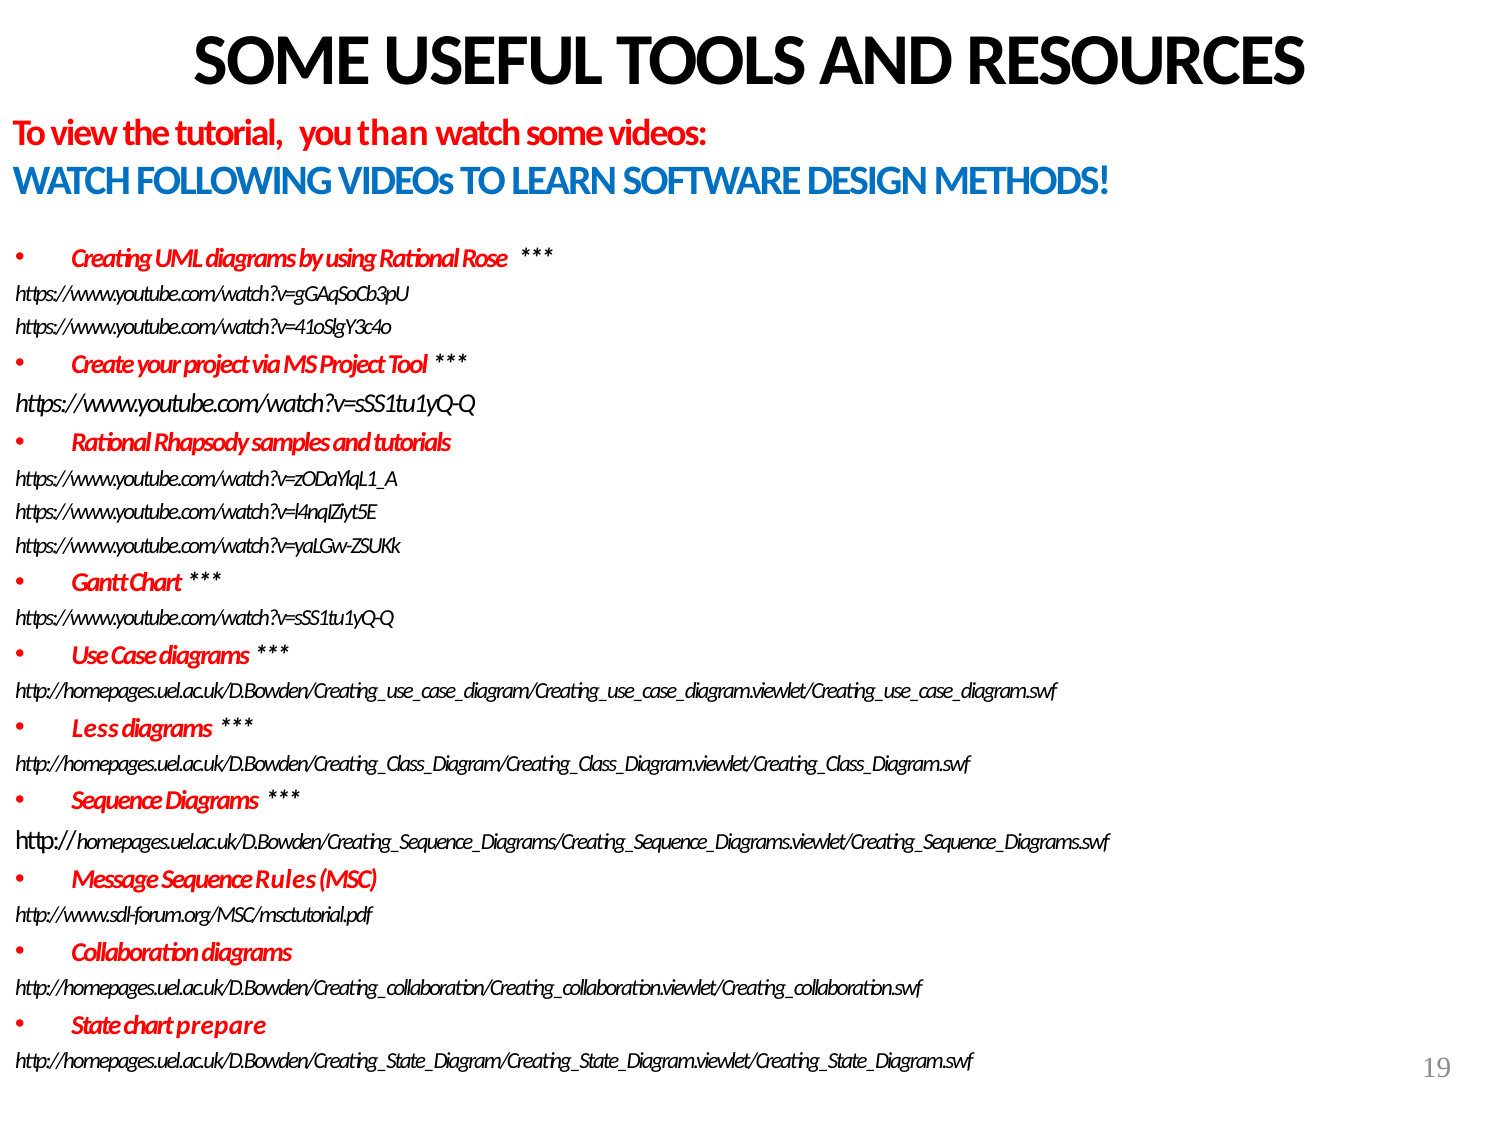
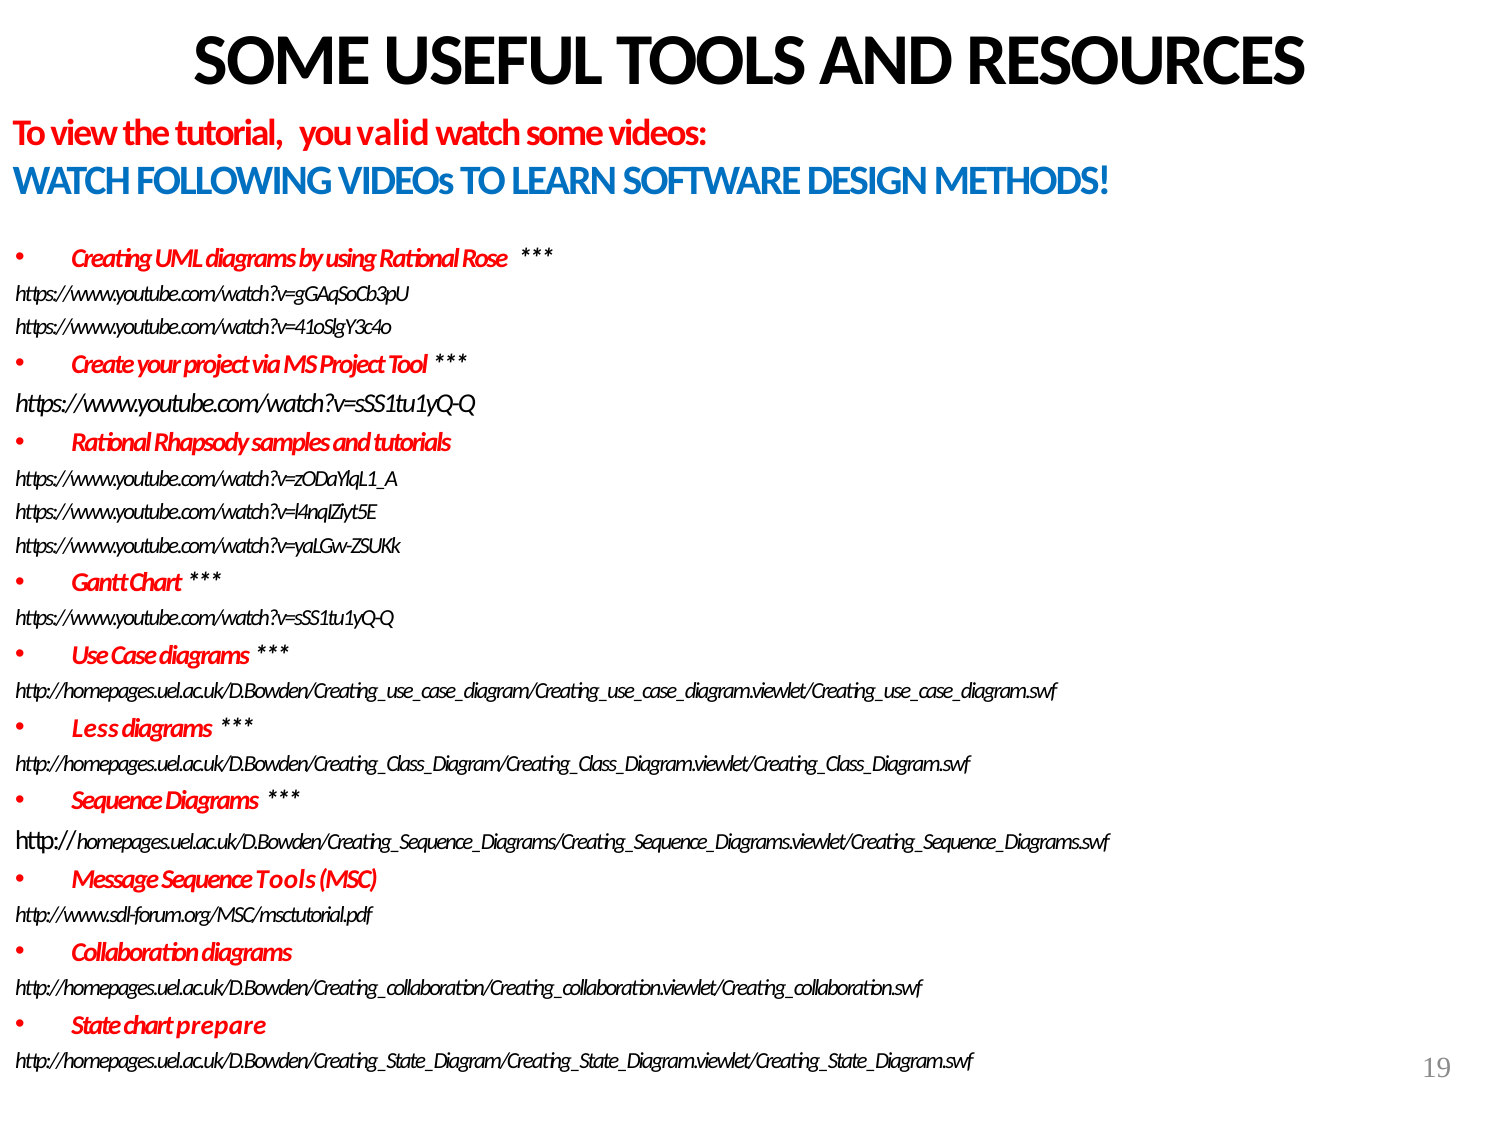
than: than -> valid (393, 133)
Sequence Rules: Rules -> Tools (286, 880)
